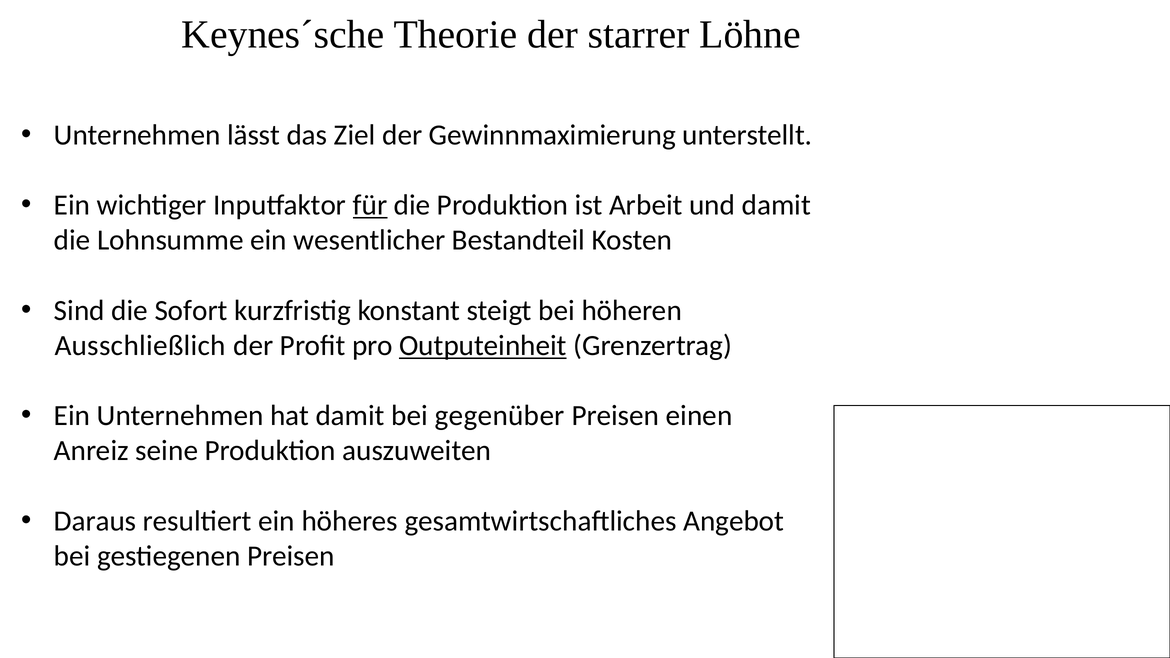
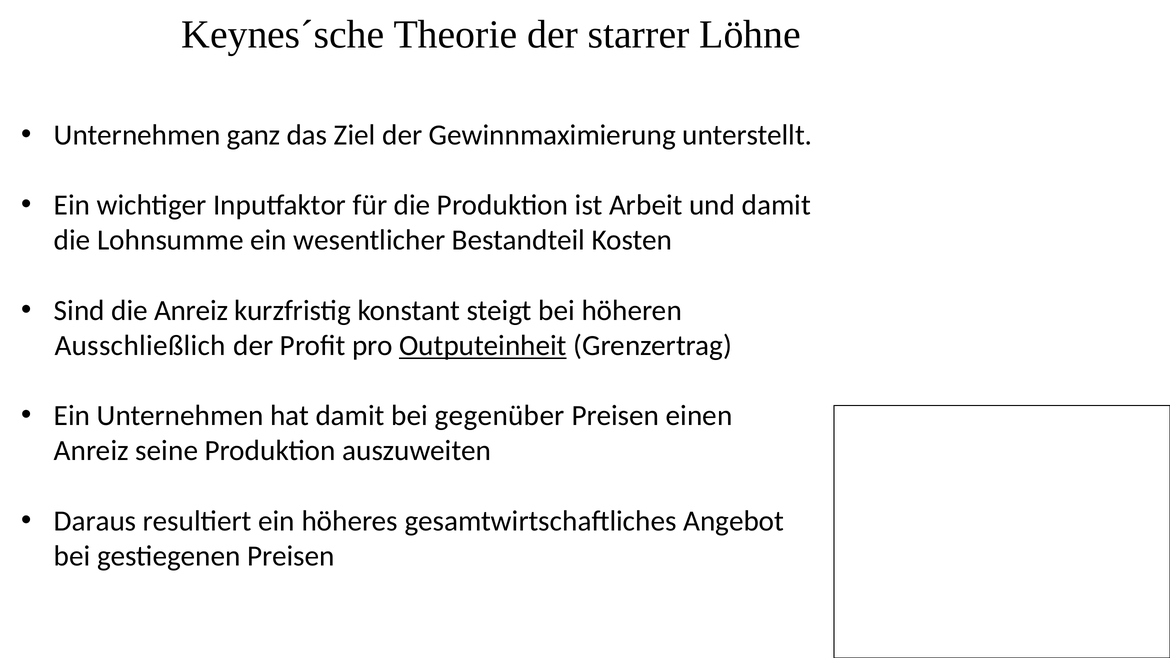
lässt: lässt -> ganz (254, 135)
für underline: present -> none (370, 205)
die Sofort: Sofort -> Anreiz (191, 311)
